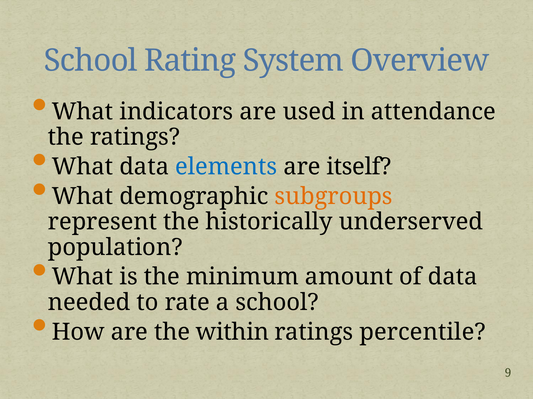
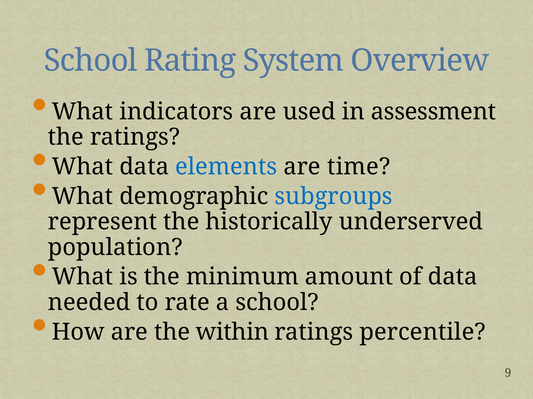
attendance: attendance -> assessment (433, 112)
itself: itself -> time (359, 167)
subgroups colour: orange -> blue (334, 197)
